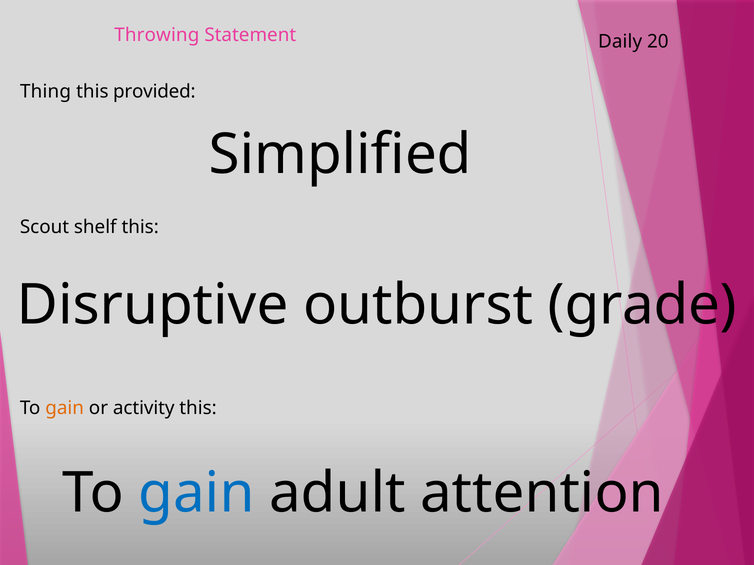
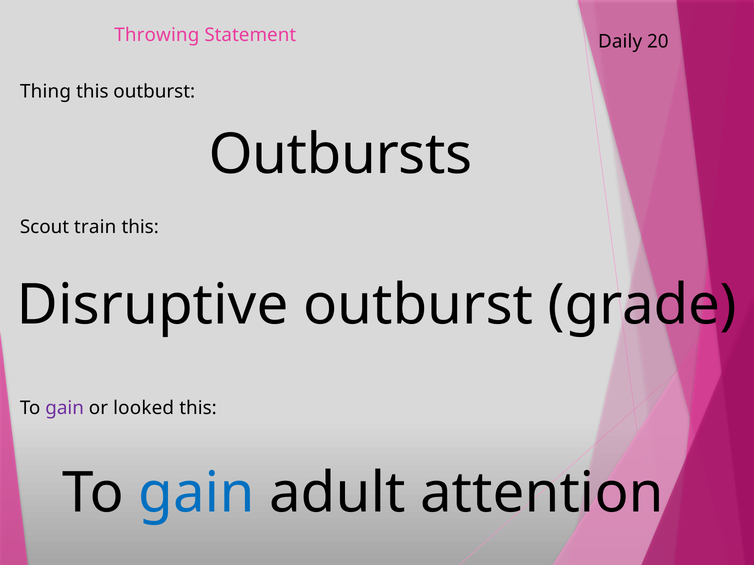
this provided: provided -> outburst (154, 92)
Simplified: Simplified -> Outbursts (340, 155)
shelf: shelf -> train (95, 227)
gain colour: orange -> purple (65, 408)
activity: activity -> looked (144, 408)
